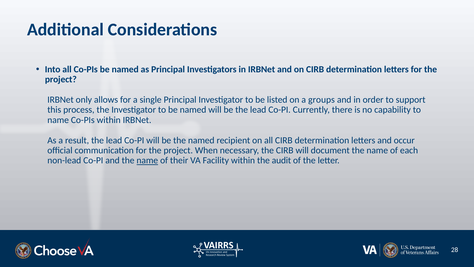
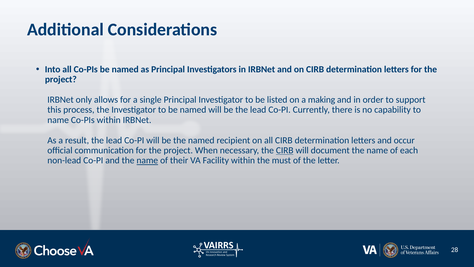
groups: groups -> making (322, 100)
CIRB underline: none -> present (285, 150)
audit: audit -> must (281, 160)
